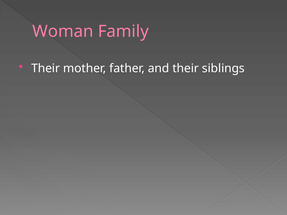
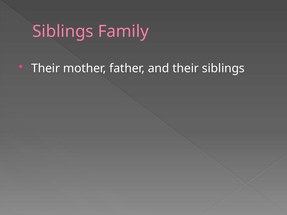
Woman: Woman -> Siblings (63, 32)
